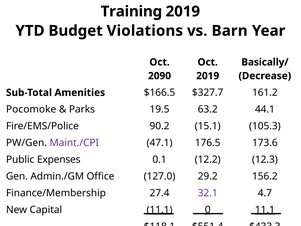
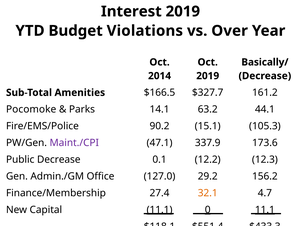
Training: Training -> Interest (131, 11)
Barn: Barn -> Over (230, 31)
2090: 2090 -> 2014 (160, 76)
19.5: 19.5 -> 14.1 (160, 109)
176.5: 176.5 -> 337.9 (208, 143)
Public Expenses: Expenses -> Decrease (59, 159)
32.1 colour: purple -> orange (208, 193)
